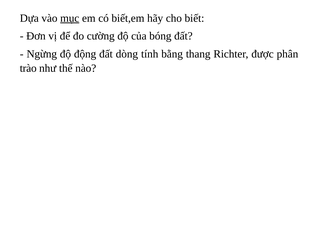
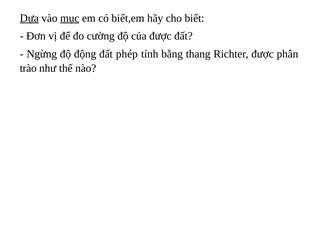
Dựa underline: none -> present (29, 18)
của bóng: bóng -> được (160, 36)
dòng: dòng -> phép (127, 54)
